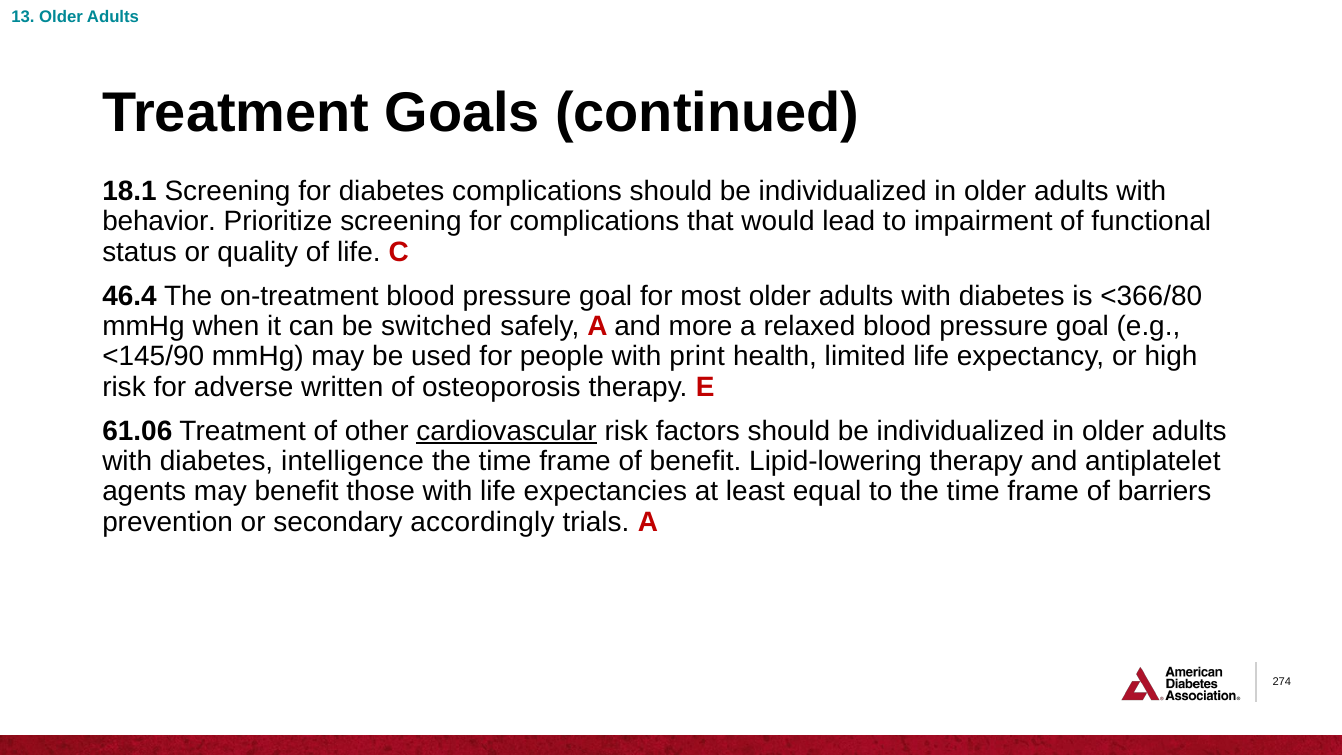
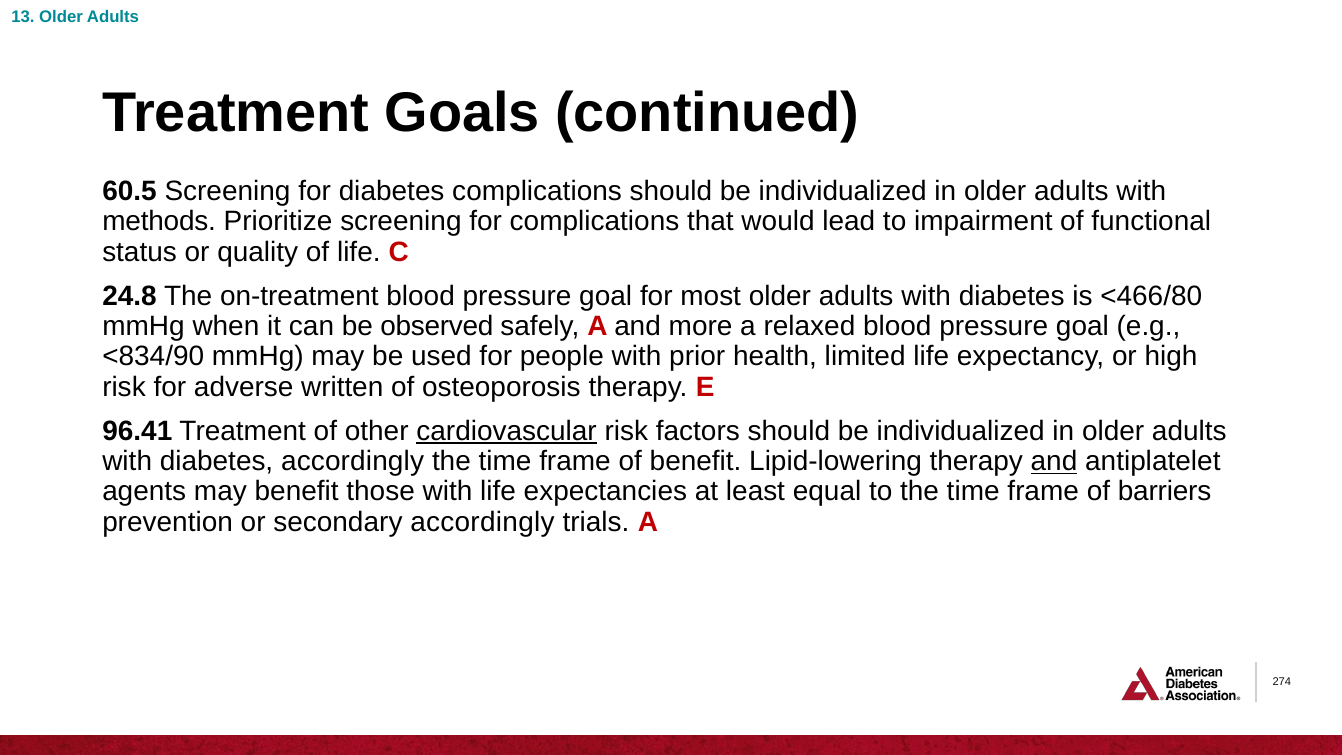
18.1: 18.1 -> 60.5 (130, 191)
behavior: behavior -> methods (159, 222)
46.4: 46.4 -> 24.8 (130, 296)
<366/80: <366/80 -> <466/80 (1151, 296)
switched: switched -> observed (437, 326)
<145/90: <145/90 -> <834/90 (153, 357)
print: print -> prior (697, 357)
61.06: 61.06 -> 96.41 (137, 431)
diabetes intelligence: intelligence -> accordingly (353, 461)
and underline: none -> present (1054, 461)
